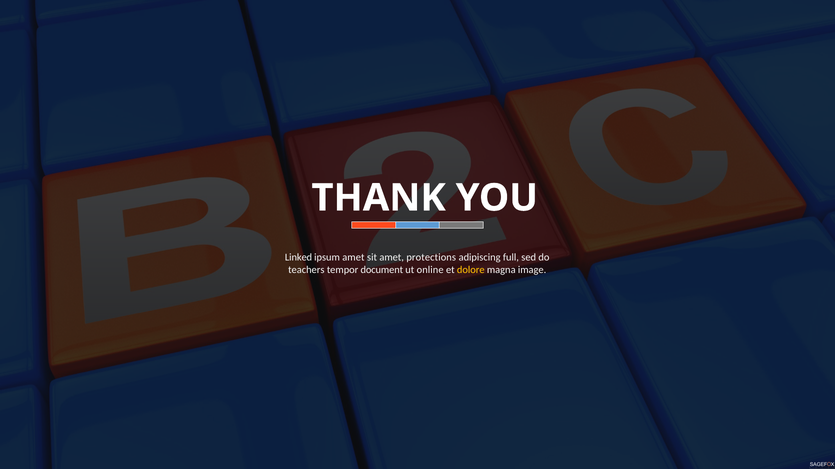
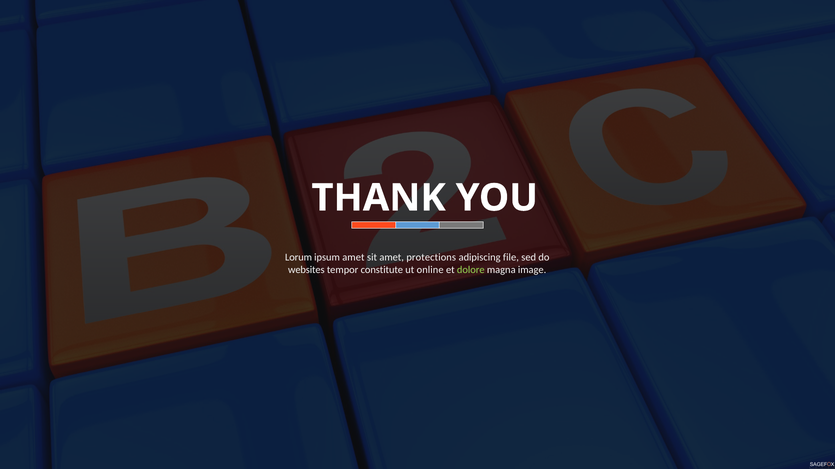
Linked: Linked -> Lorum (299, 258)
full: full -> file (511, 258)
teachers: teachers -> websites (306, 270)
document: document -> constitute (382, 270)
dolore colour: yellow -> light green (471, 270)
